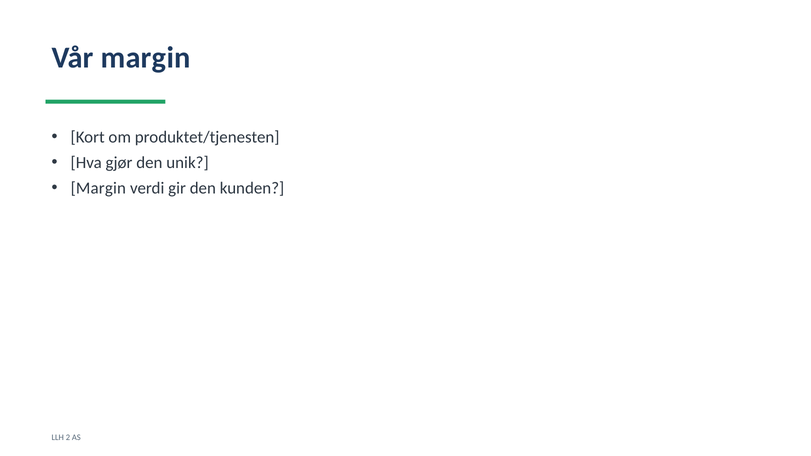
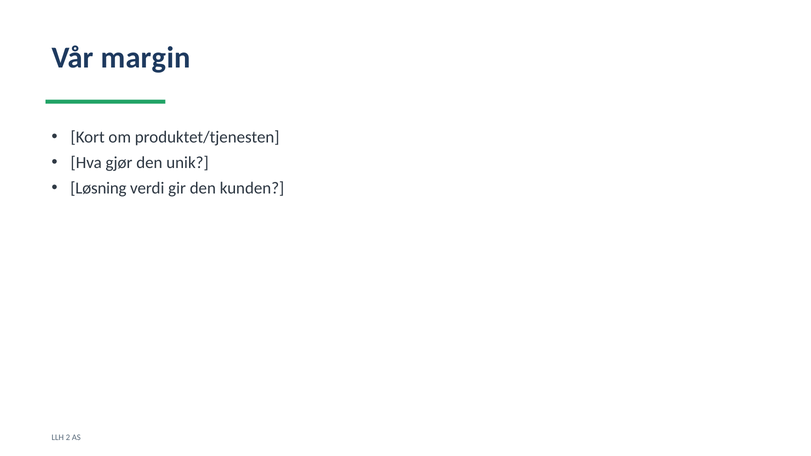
Margin: Margin -> Løsning (98, 188)
